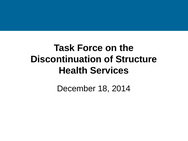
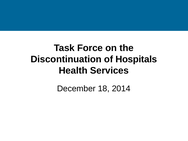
Structure: Structure -> Hospitals (136, 59)
